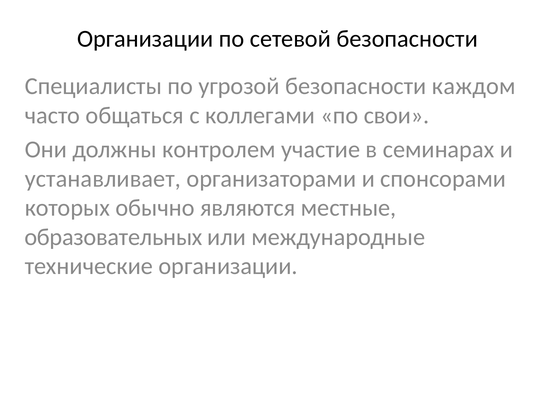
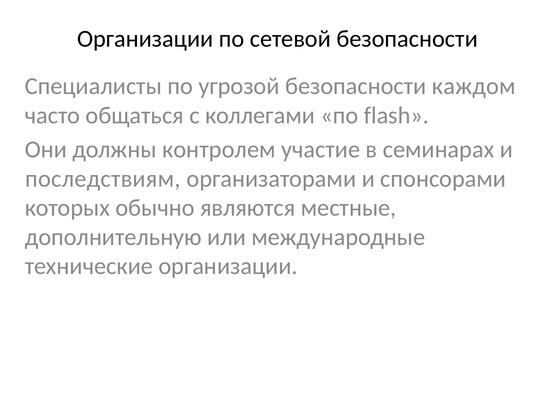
свои: свои -> flash (396, 116)
устанавливает: устанавливает -> последствиям (103, 179)
образовательных: образовательных -> дополнительную (113, 237)
